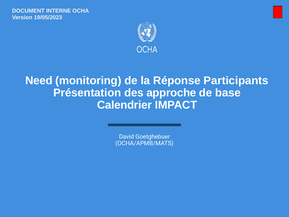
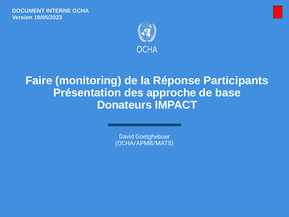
Need: Need -> Faire (39, 81)
Calendrier: Calendrier -> Donateurs (124, 105)
